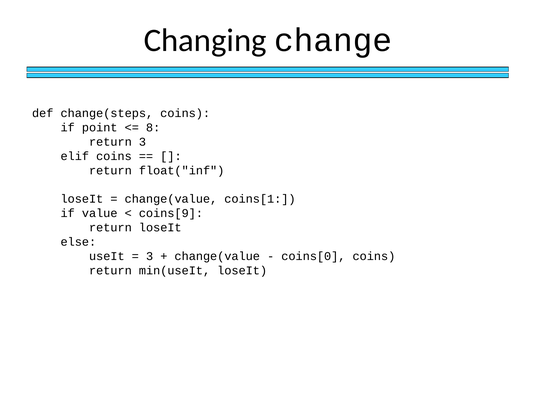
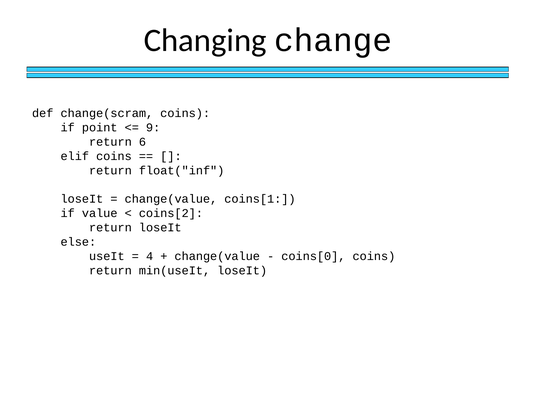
change(steps: change(steps -> change(scram (107, 113)
8: 8 -> 9 (153, 128)
return 3: 3 -> 6 (142, 142)
coins[9: coins[9 -> coins[2 (171, 213)
3: 3 -> 4 (150, 256)
